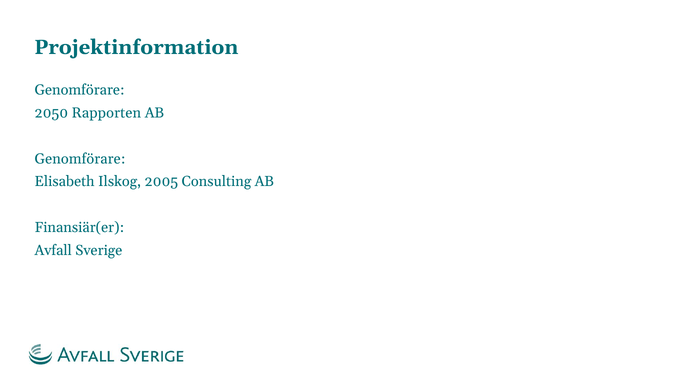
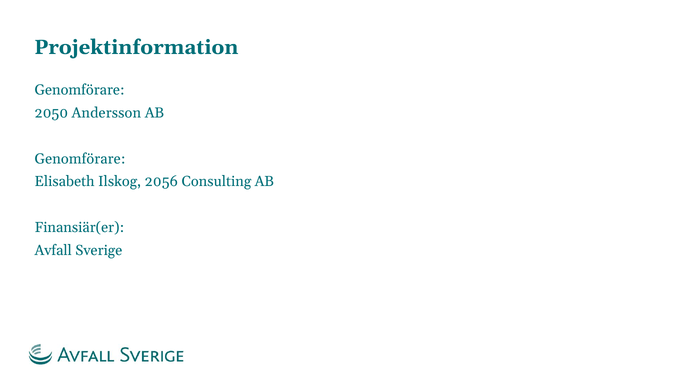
Rapporten: Rapporten -> Andersson (106, 113)
2005: 2005 -> 2056 (161, 182)
